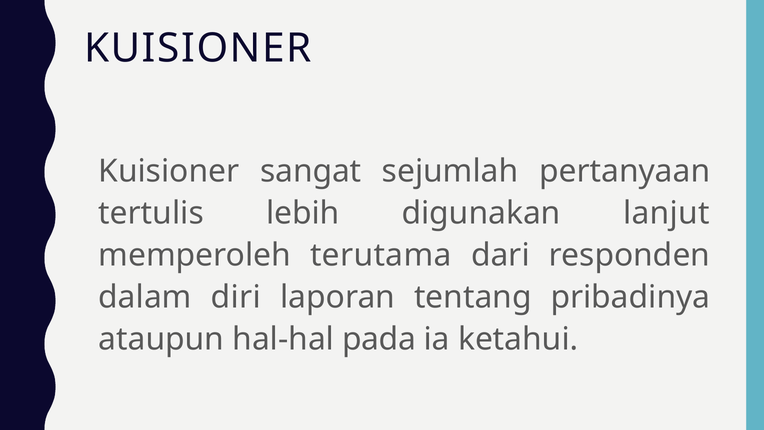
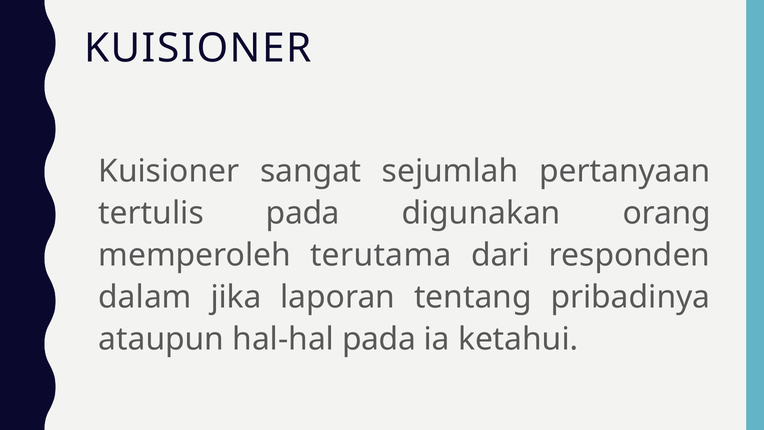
tertulis lebih: lebih -> pada (303, 213)
lanjut: lanjut -> orang (667, 213)
diri: diri -> jika (236, 297)
